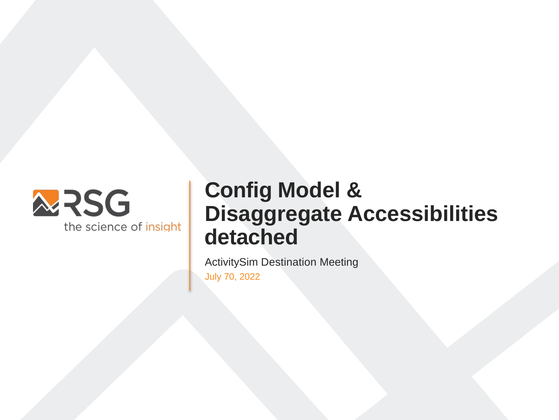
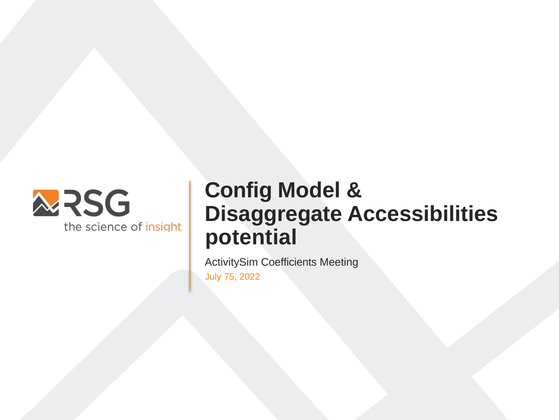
detached: detached -> potential (251, 237)
Destination: Destination -> Coefficients (289, 262)
70: 70 -> 75 (230, 276)
